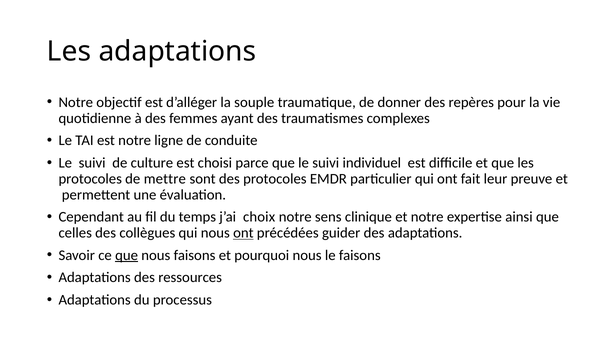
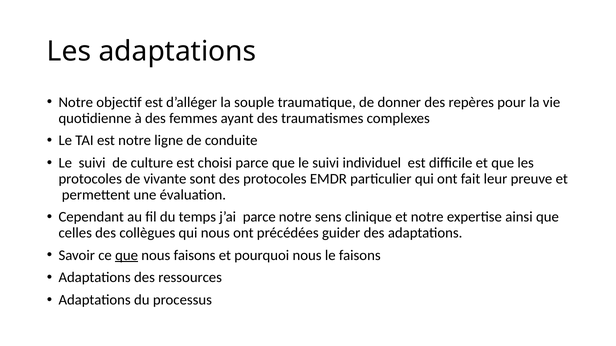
mettre: mettre -> vivante (165, 179)
j’ai choix: choix -> parce (259, 217)
ont underline: present -> none (243, 233)
